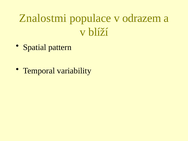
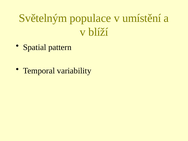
Znalostmi: Znalostmi -> Světelným (43, 18)
odrazem: odrazem -> umístění (142, 18)
